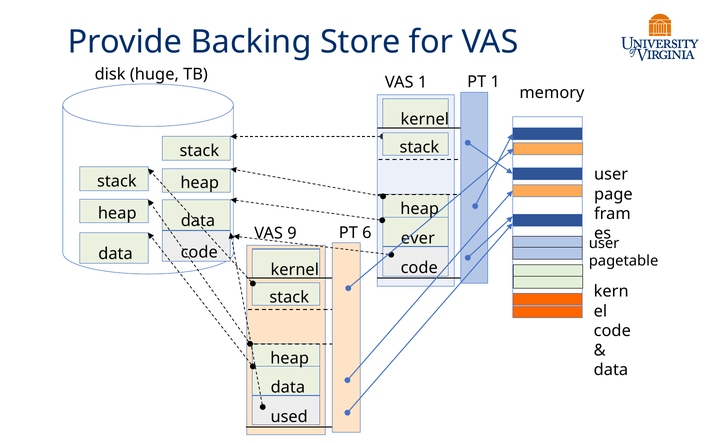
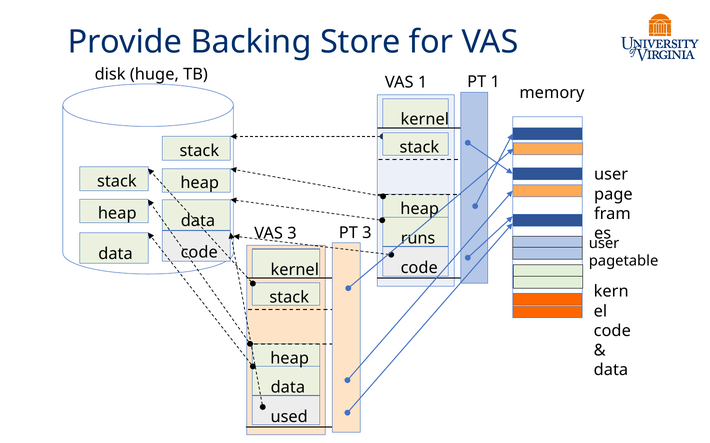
VAS 9: 9 -> 3 (292, 234)
PT 6: 6 -> 3 (367, 233)
ever: ever -> runs (418, 239)
